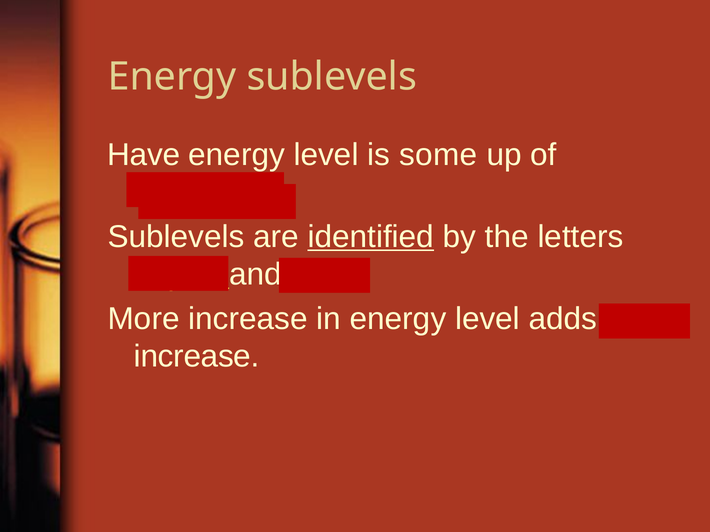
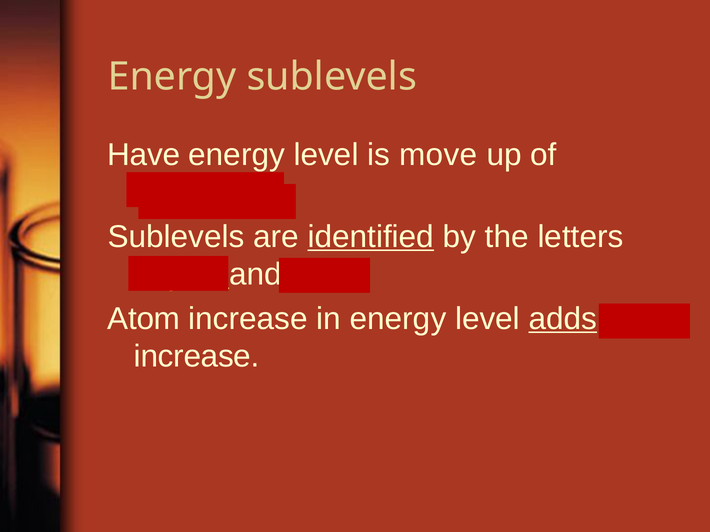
some: some -> move (438, 155)
More: More -> Atom (144, 319)
adds underline: none -> present (563, 319)
